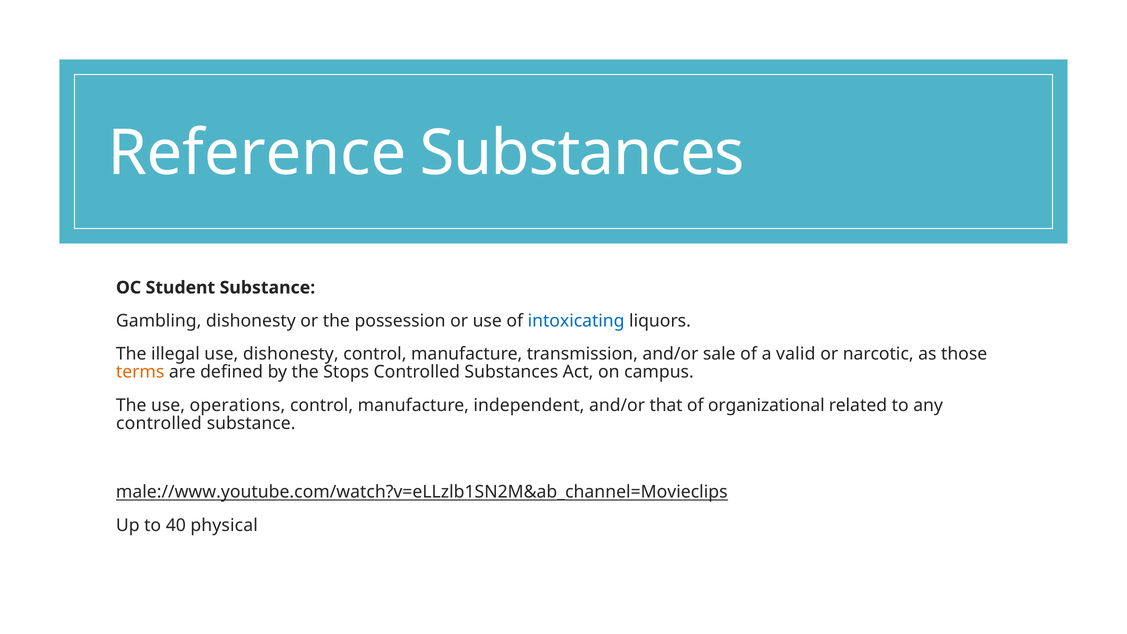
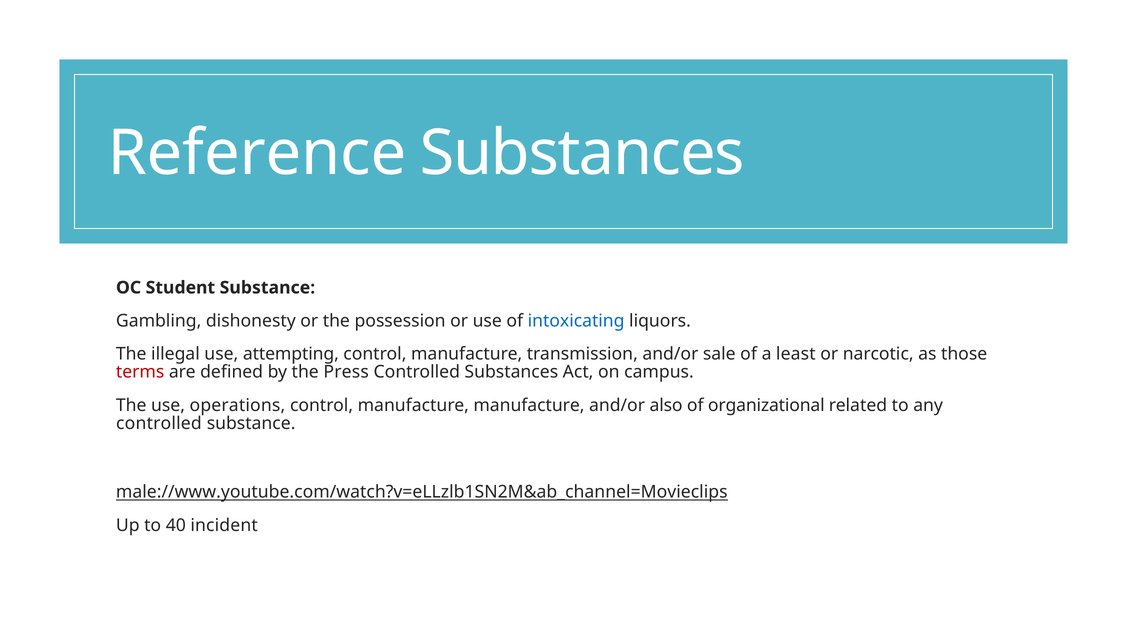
use dishonesty: dishonesty -> attempting (291, 354)
valid: valid -> least (796, 354)
terms colour: orange -> red (140, 372)
Stops: Stops -> Press (346, 372)
manufacture independent: independent -> manufacture (529, 405)
that: that -> also (666, 405)
physical: physical -> incident (224, 525)
